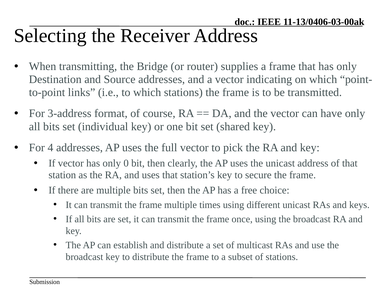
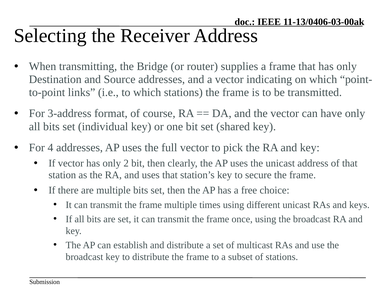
0: 0 -> 2 (126, 163)
